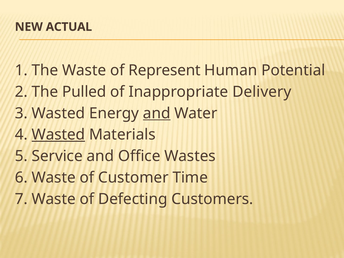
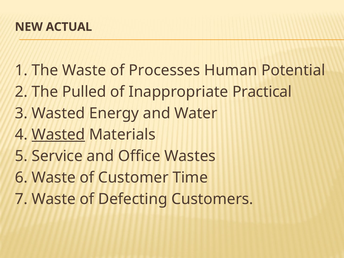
Represent: Represent -> Processes (164, 70)
Delivery: Delivery -> Practical (262, 92)
and underline: present -> none (157, 113)
